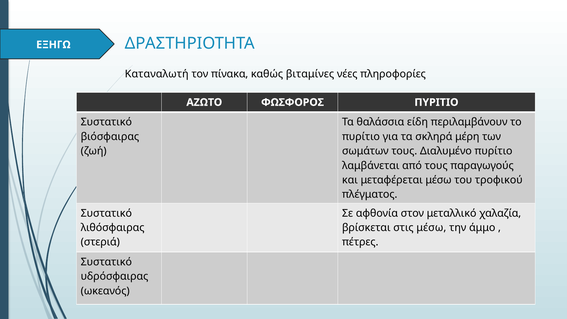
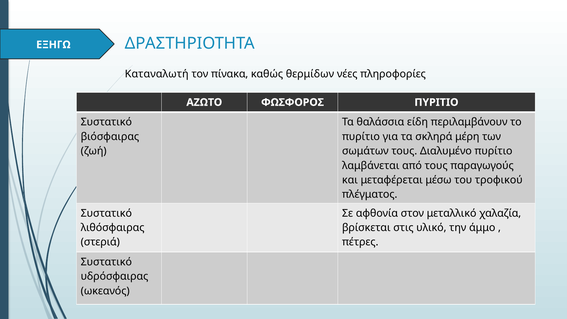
βιταμίνες: βιταμίνες -> θερμίδων (310, 74)
στις μέσω: μέσω -> υλικό (431, 228)
